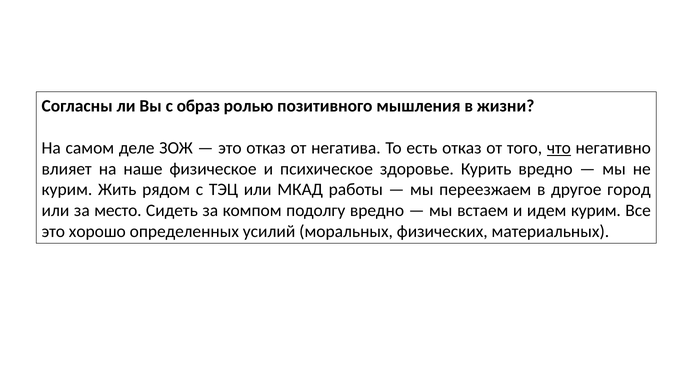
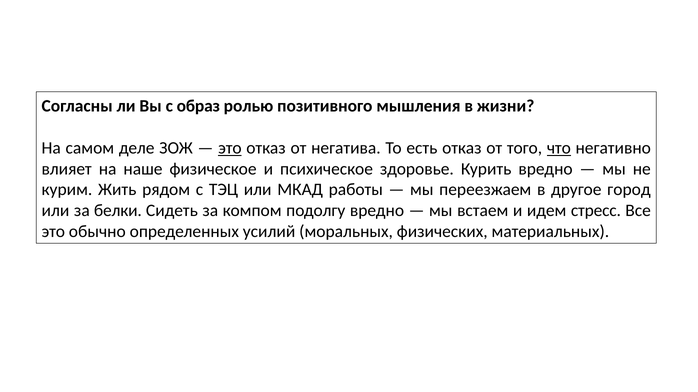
это underline: none -> present (230, 148)
место: место -> белки (118, 211)
идем курим: курим -> стресс (596, 211)
хорошо: хорошо -> обычно (97, 232)
